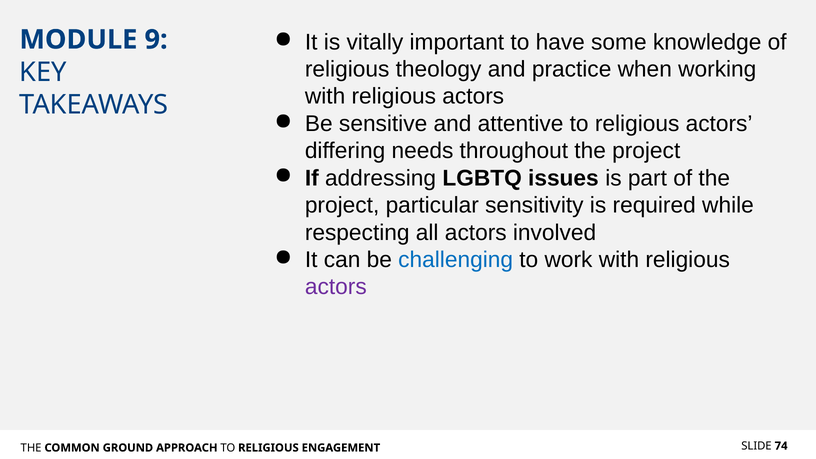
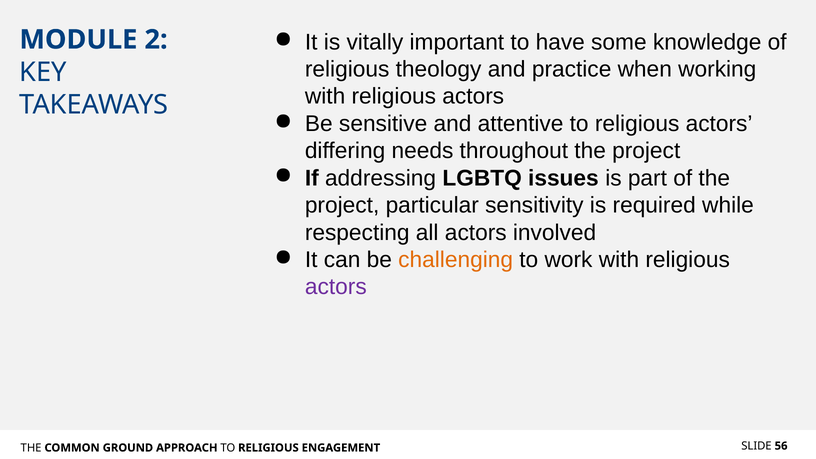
9: 9 -> 2 (156, 40)
challenging colour: blue -> orange (456, 260)
74: 74 -> 56 (781, 446)
